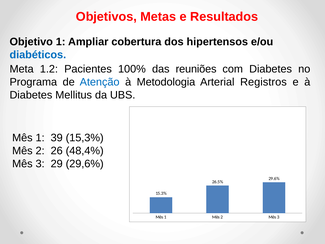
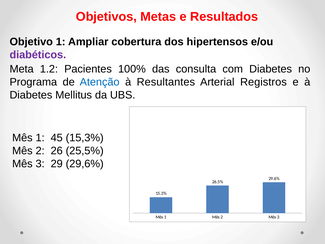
diabéticos colour: blue -> purple (38, 55)
reuniões: reuniões -> consulta (196, 69)
Metodologia: Metodologia -> Resultantes (166, 82)
39: 39 -> 45 (57, 138)
48,4%: 48,4% -> 25,5% (85, 151)
